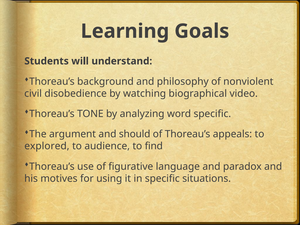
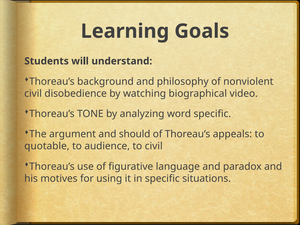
explored: explored -> quotable (47, 146)
to find: find -> civil (154, 146)
